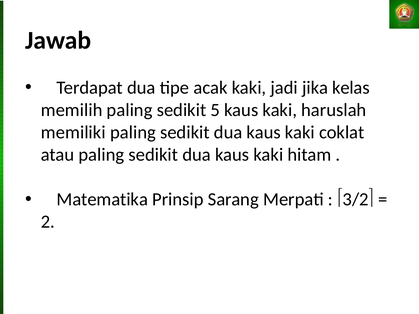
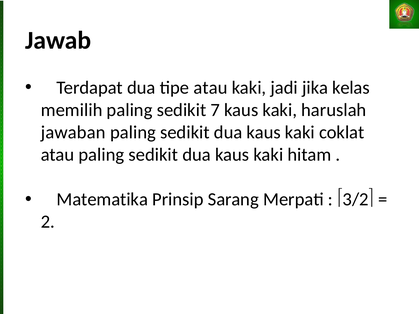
tipe acak: acak -> atau (210, 88)
5: 5 -> 7 (215, 110)
memiliki: memiliki -> jawaban (73, 133)
